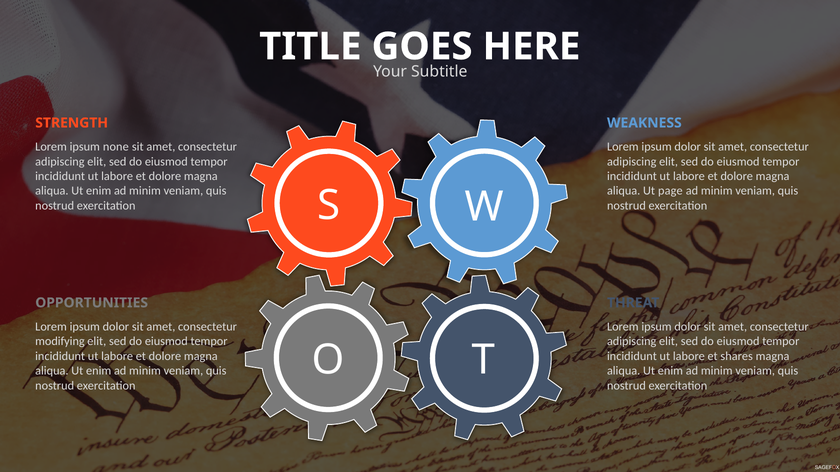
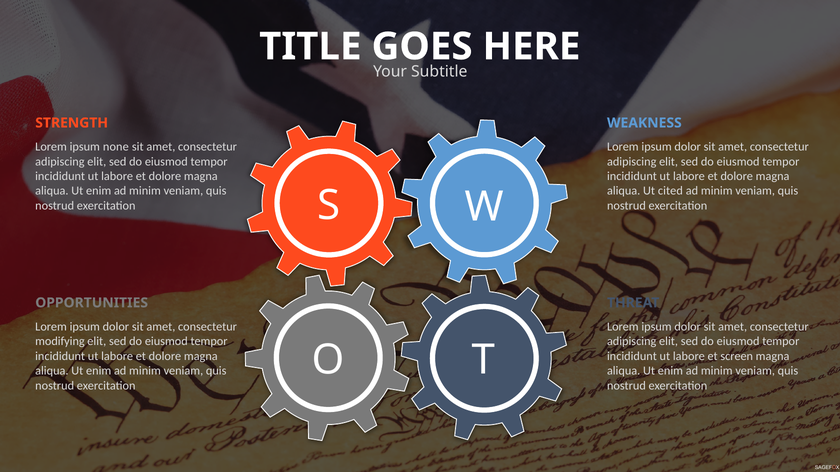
page: page -> cited (670, 191)
shares: shares -> screen (737, 356)
